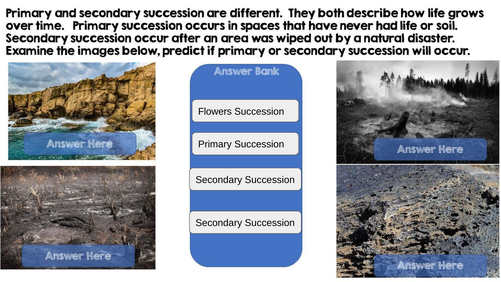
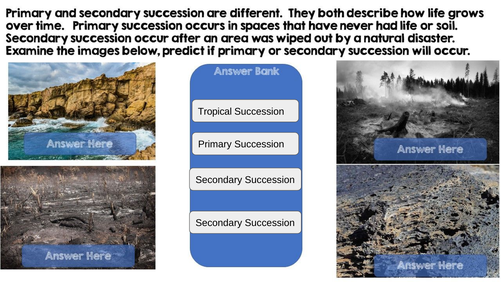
Flowers: Flowers -> Tropical (215, 111)
